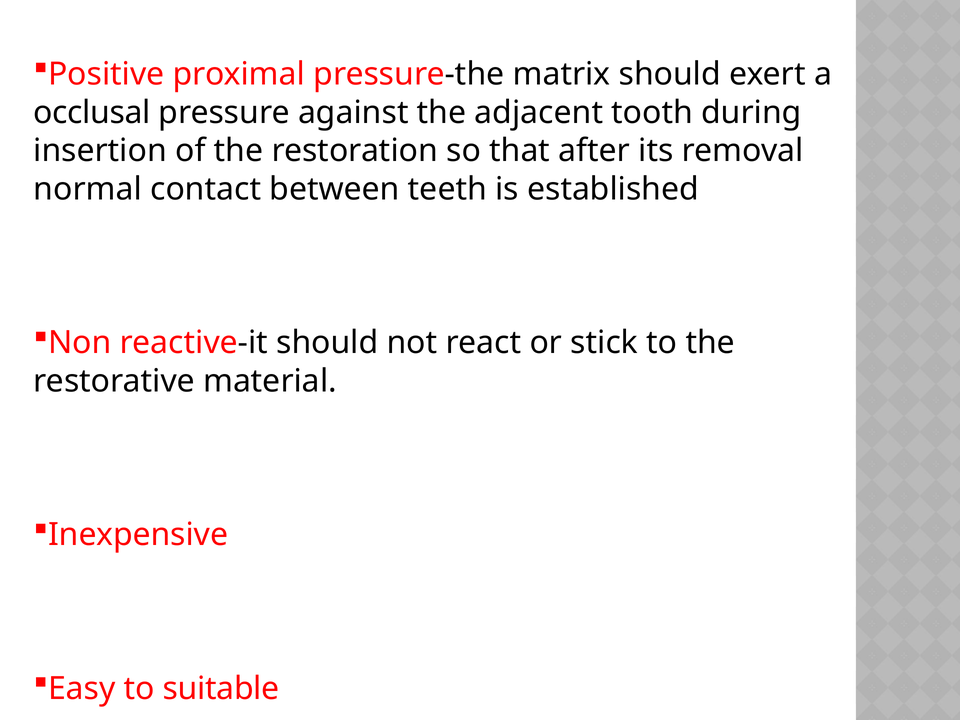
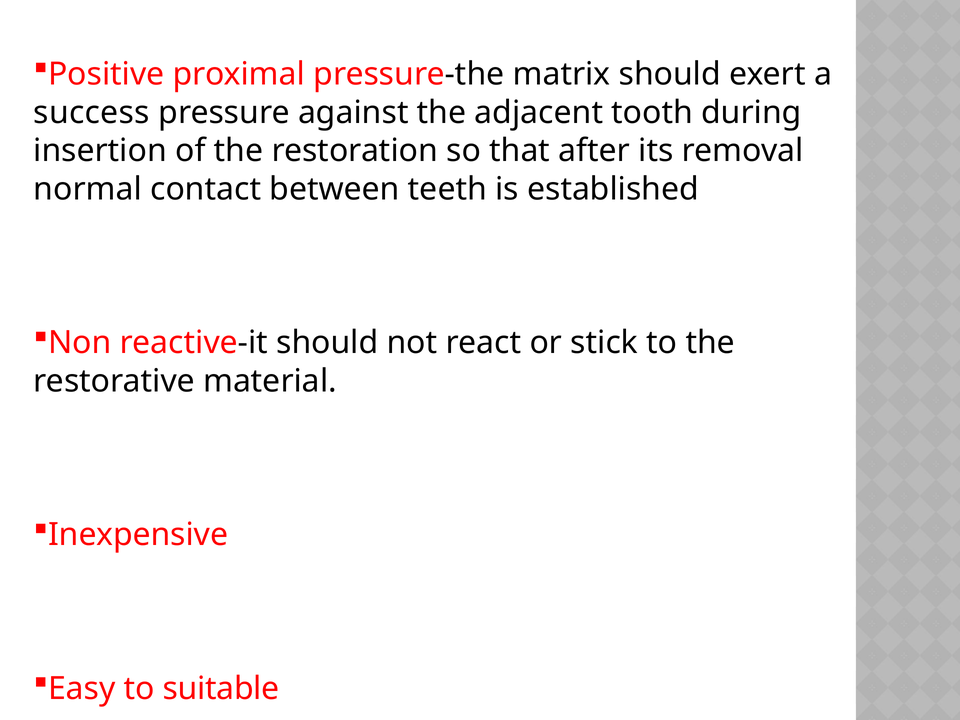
occlusal: occlusal -> success (92, 113)
